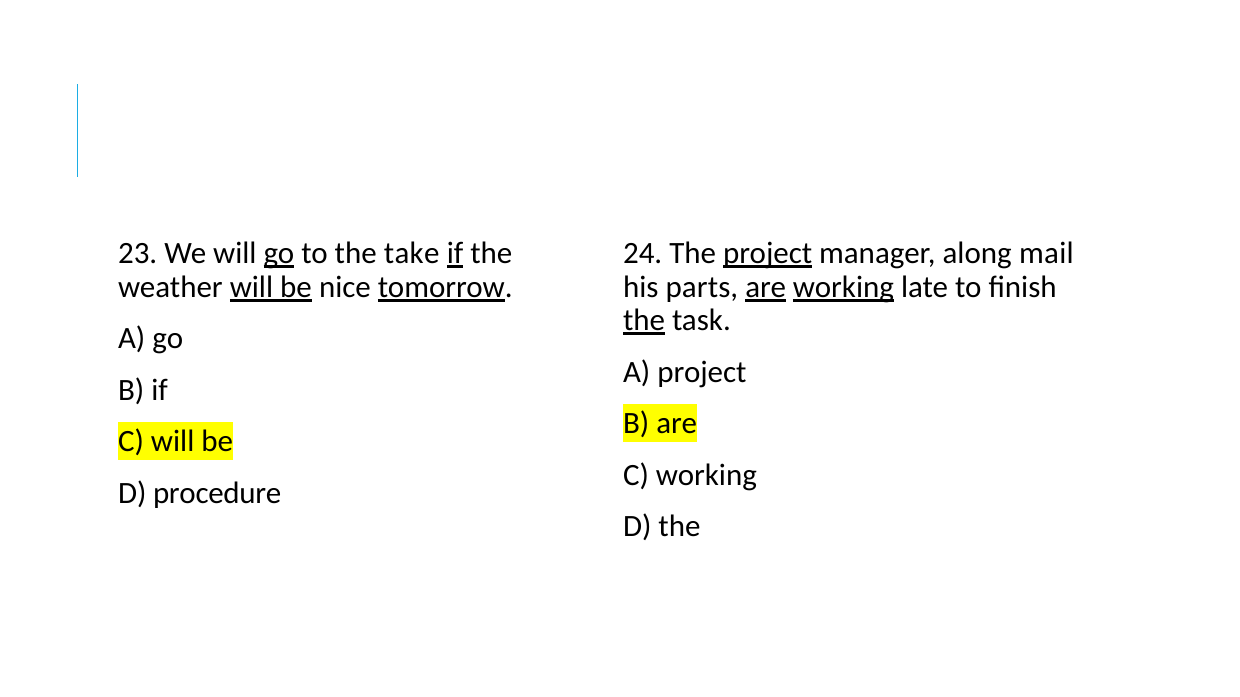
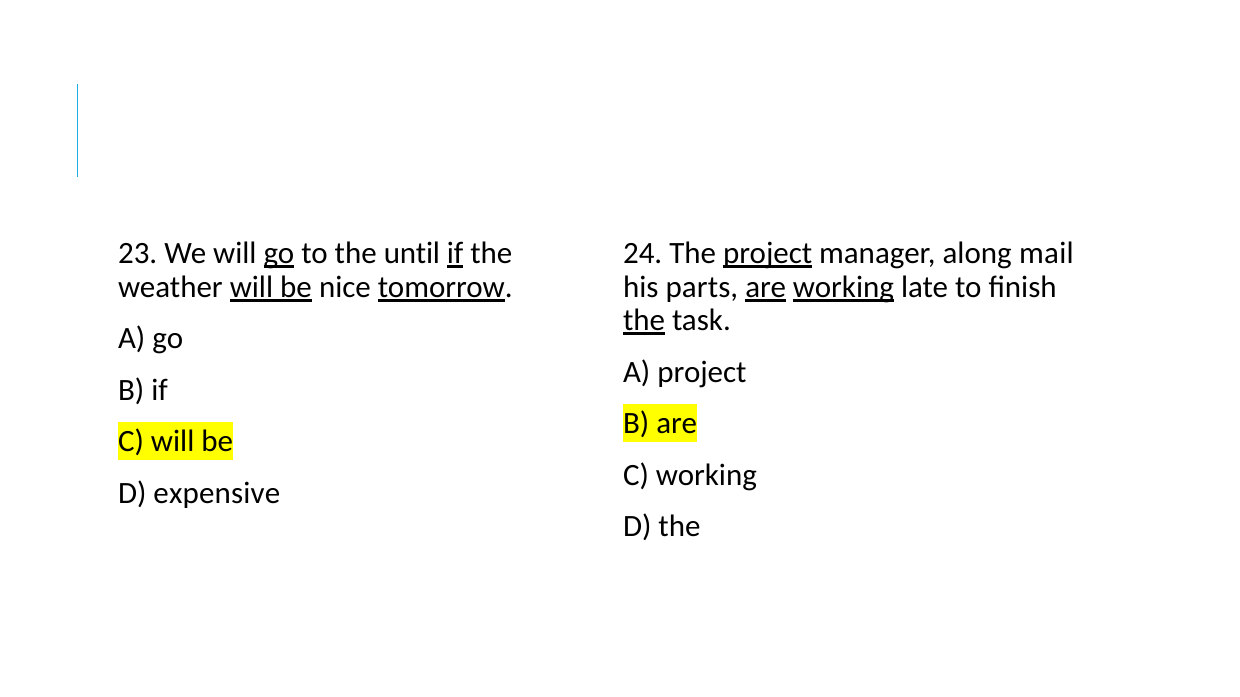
take: take -> until (412, 254)
procedure: procedure -> expensive (217, 493)
